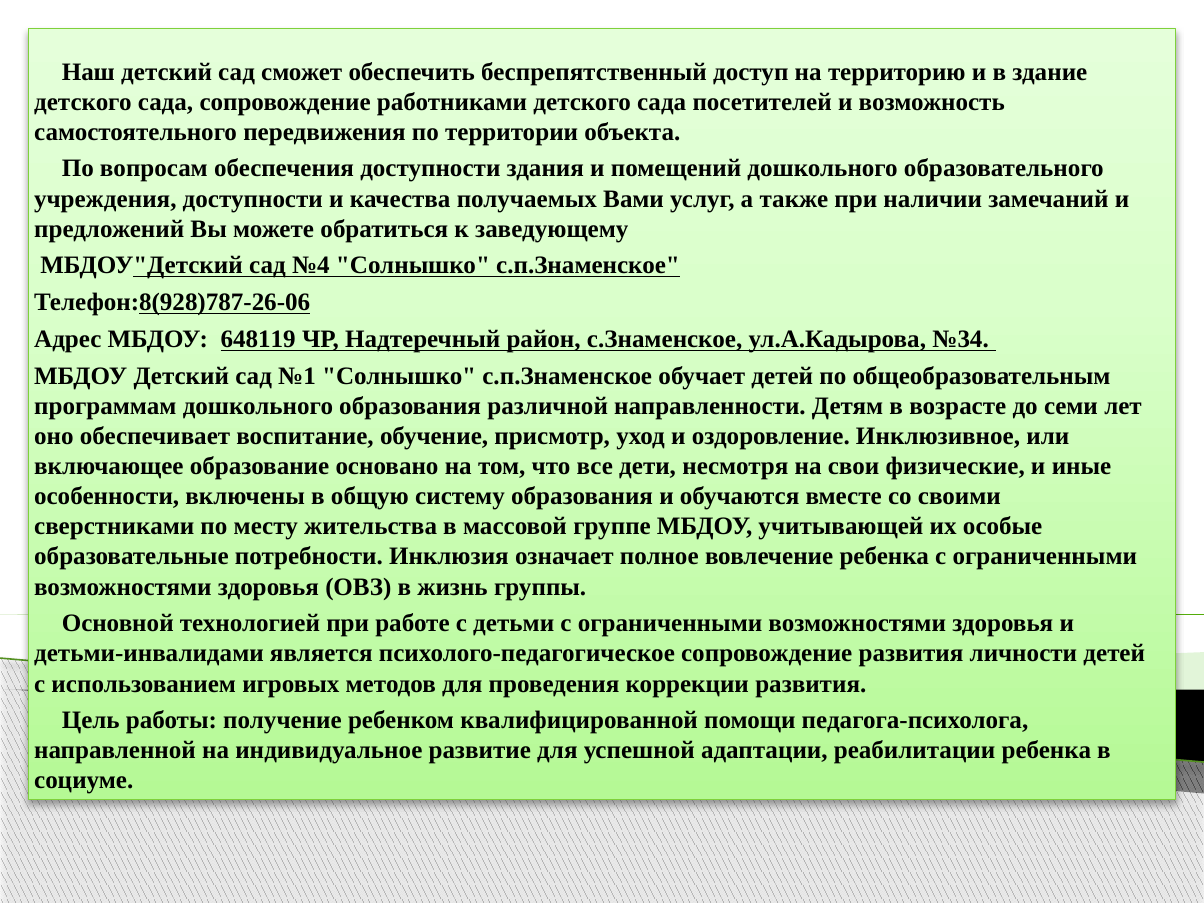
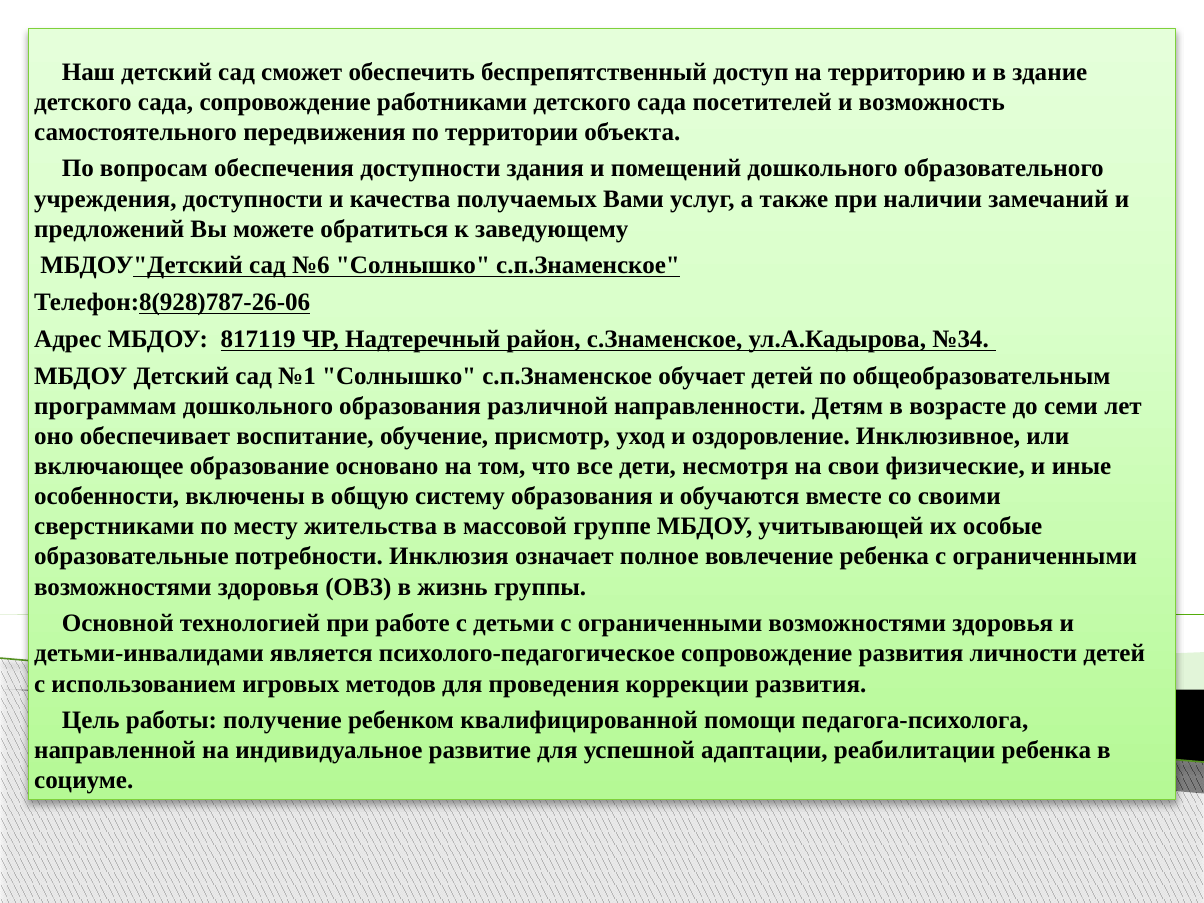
№4: №4 -> №6 (311, 266)
648119: 648119 -> 817119 (258, 339)
